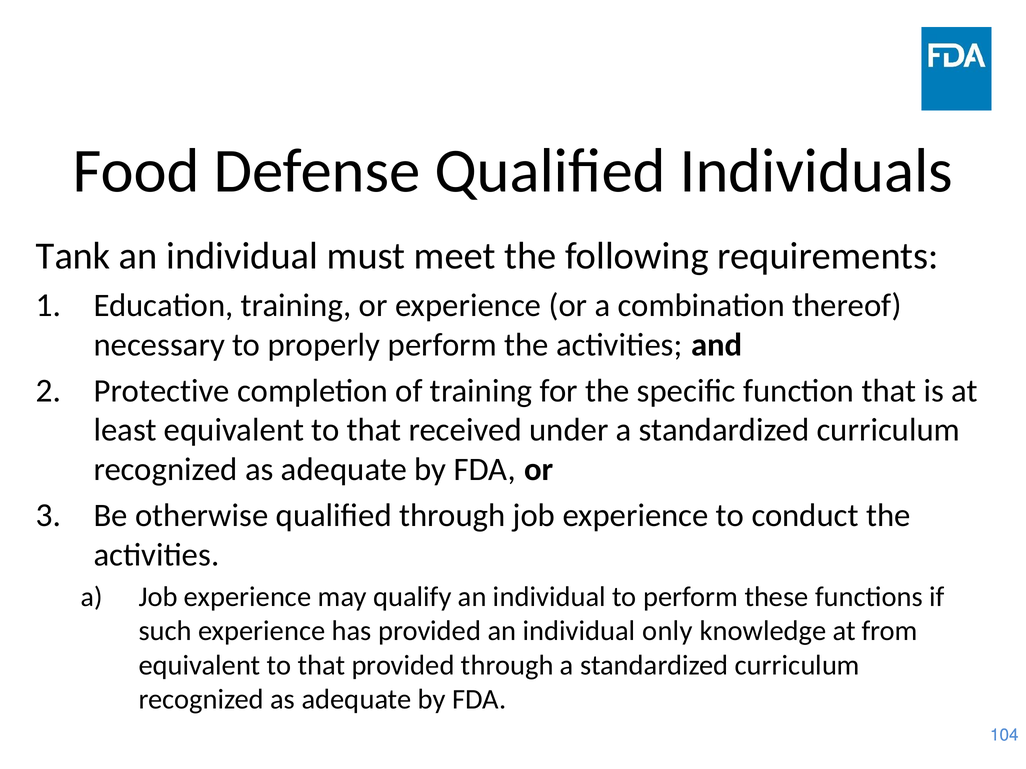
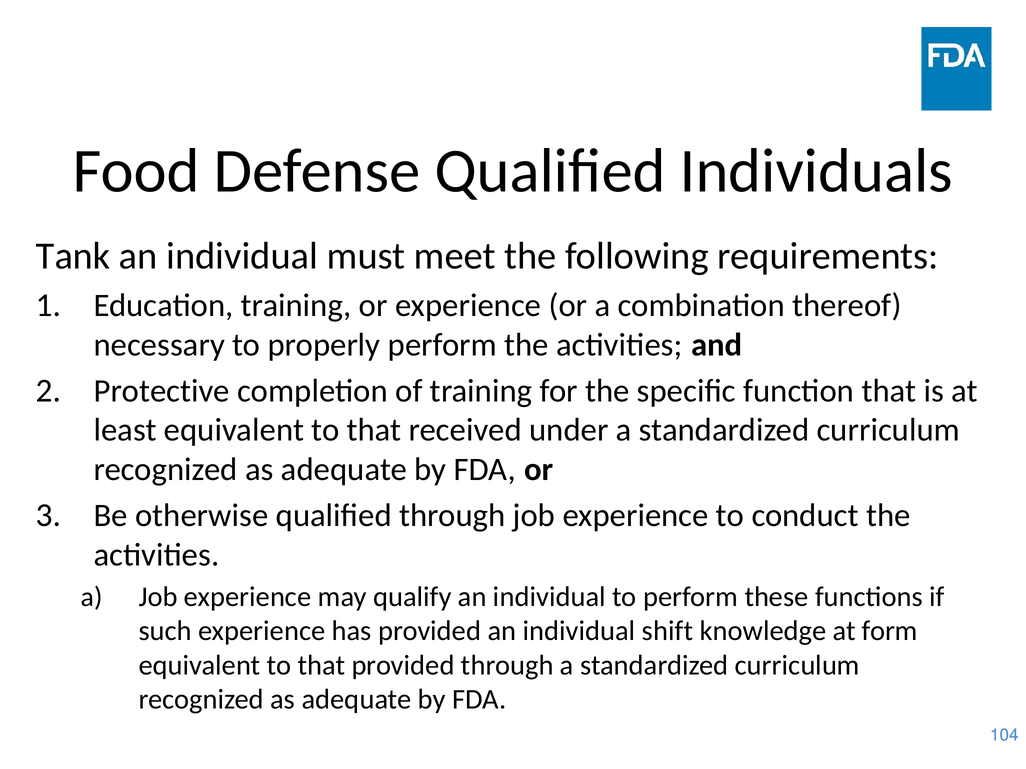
only: only -> shift (668, 631)
from: from -> form (890, 631)
